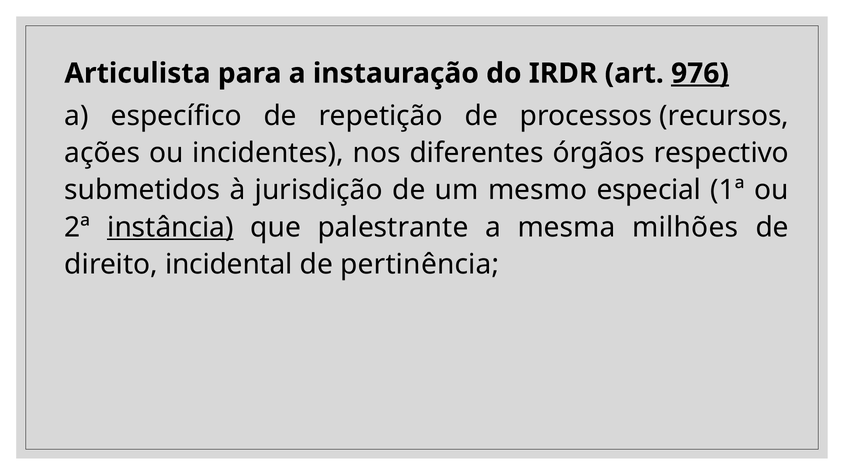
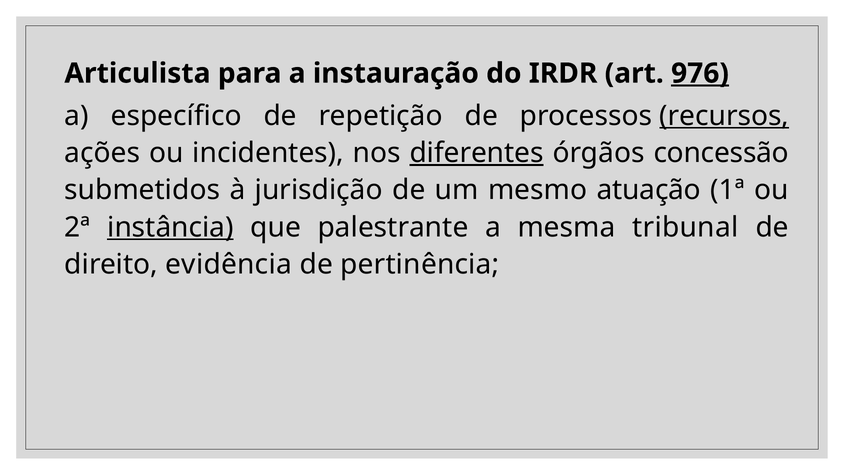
recursos underline: none -> present (724, 116)
diferentes underline: none -> present (477, 153)
respectivo: respectivo -> concessão (721, 153)
especial: especial -> atuação (649, 190)
milhões: milhões -> tribunal (685, 227)
incidental: incidental -> evidência (229, 264)
